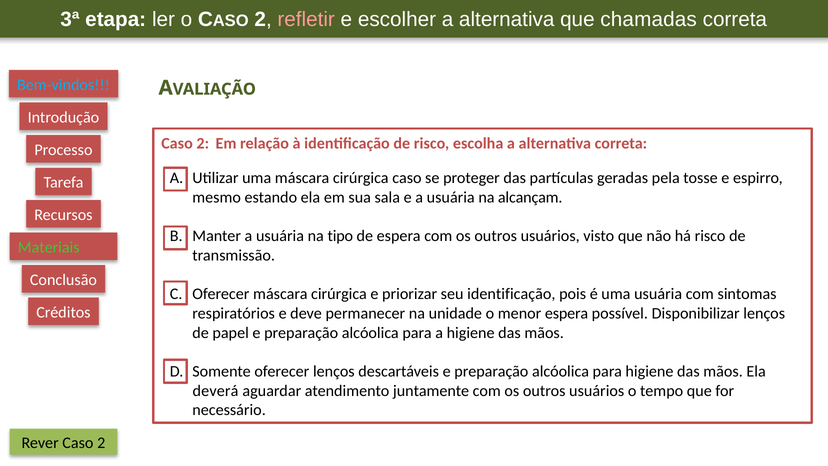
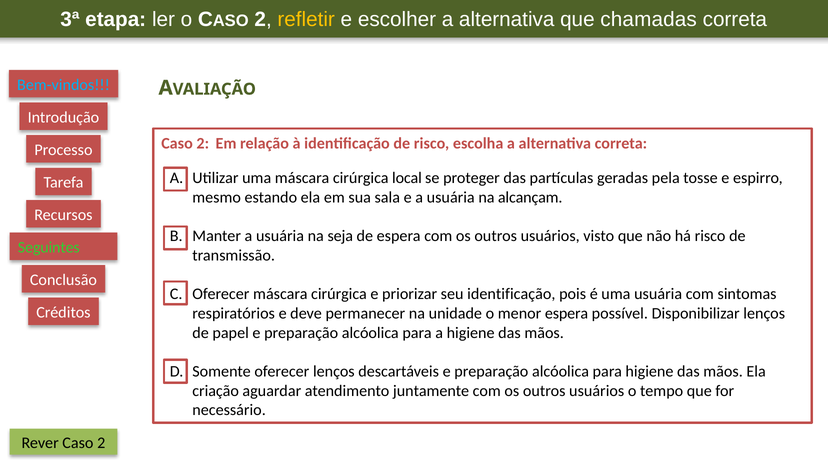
refletir colour: pink -> yellow (306, 19)
cirúrgica caso: caso -> local (407, 178)
tipo: tipo -> seja (340, 236)
Materiais: Materiais -> Seguintes (49, 247)
deverá: deverá -> criação (216, 391)
